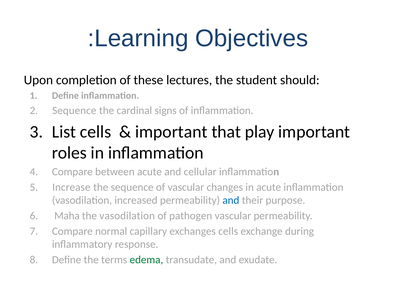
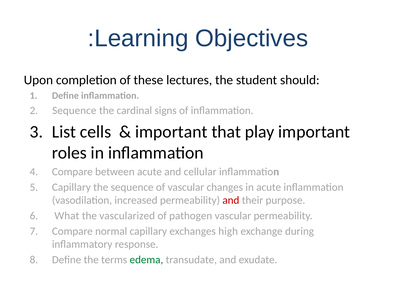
Increase: Increase -> Capillary (71, 187)
and colour: blue -> red (231, 200)
Maha: Maha -> What (67, 216)
the vasodilation: vasodilation -> vascularized (127, 216)
exchanges cells: cells -> high (228, 231)
